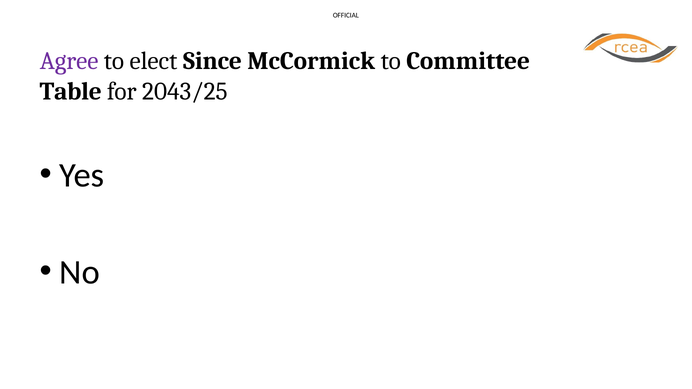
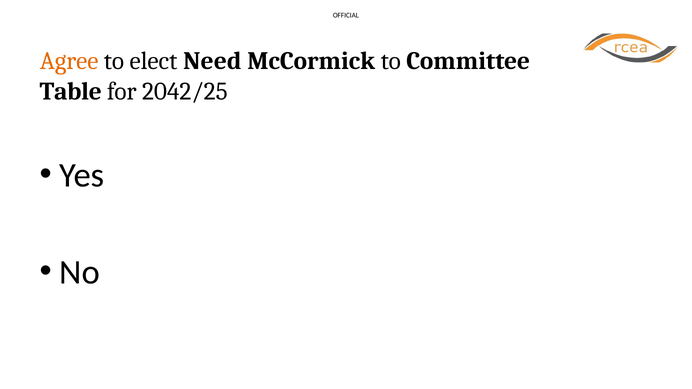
Agree colour: purple -> orange (69, 61)
Since: Since -> Need (212, 61)
2043/25: 2043/25 -> 2042/25 (185, 91)
